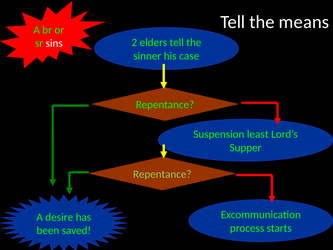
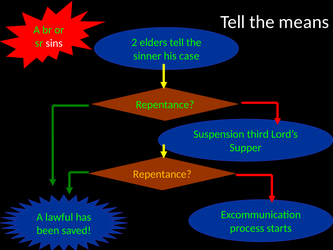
least: least -> third (258, 134)
Repentance colour: light green -> yellow (162, 174)
desire: desire -> lawful (59, 217)
